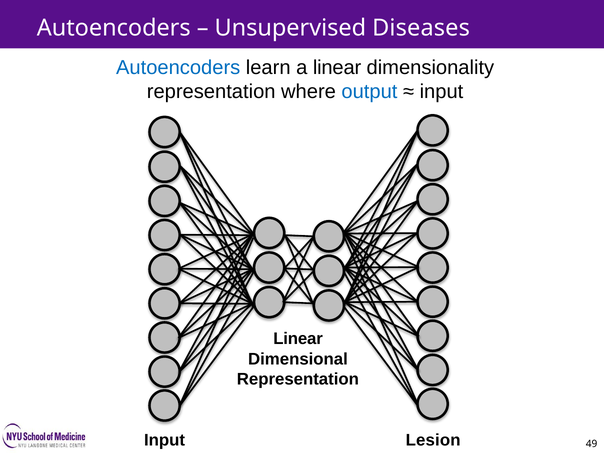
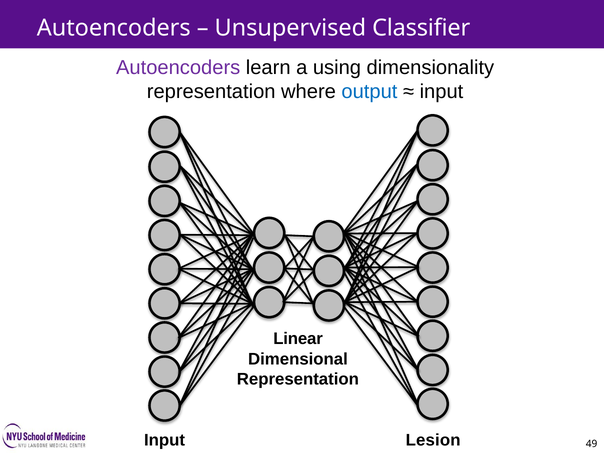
Diseases: Diseases -> Classifier (421, 28)
Autoencoders colour: blue -> purple (178, 67)
a linear: linear -> using (337, 67)
